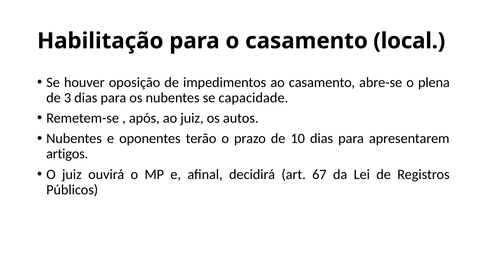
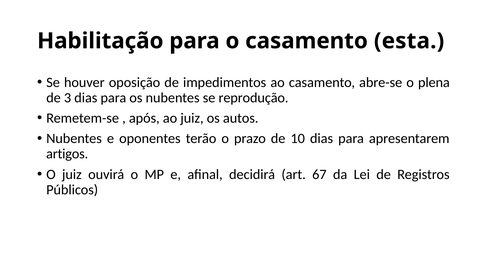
local: local -> esta (409, 41)
capacidade: capacidade -> reprodução (254, 98)
